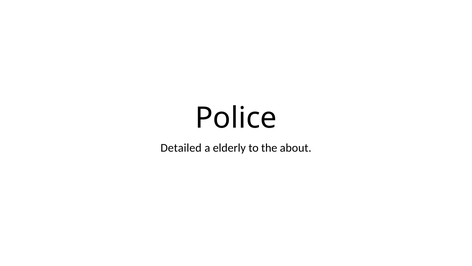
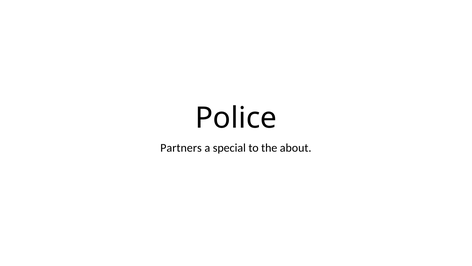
Detailed: Detailed -> Partners (181, 148)
elderly: elderly -> special (229, 148)
